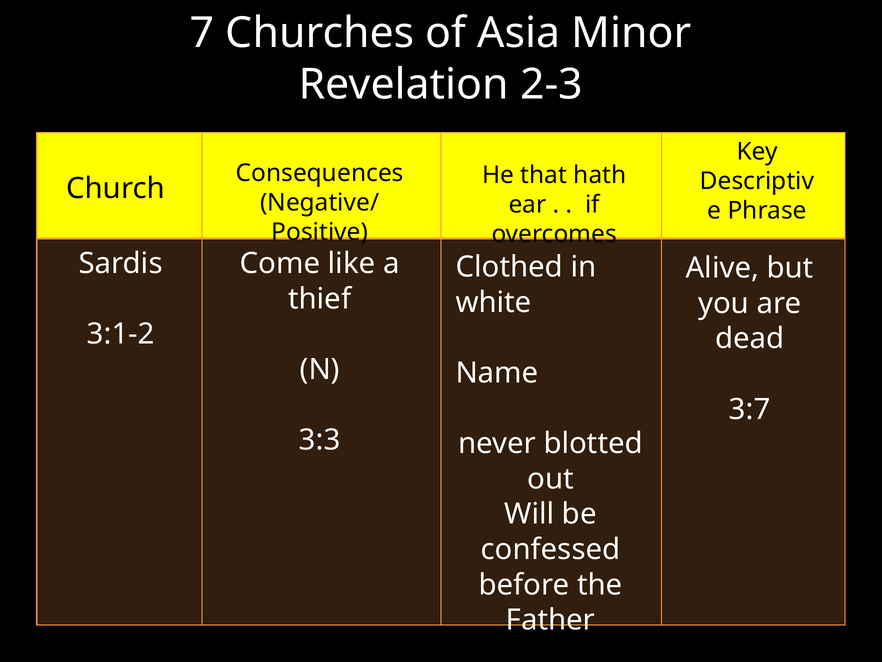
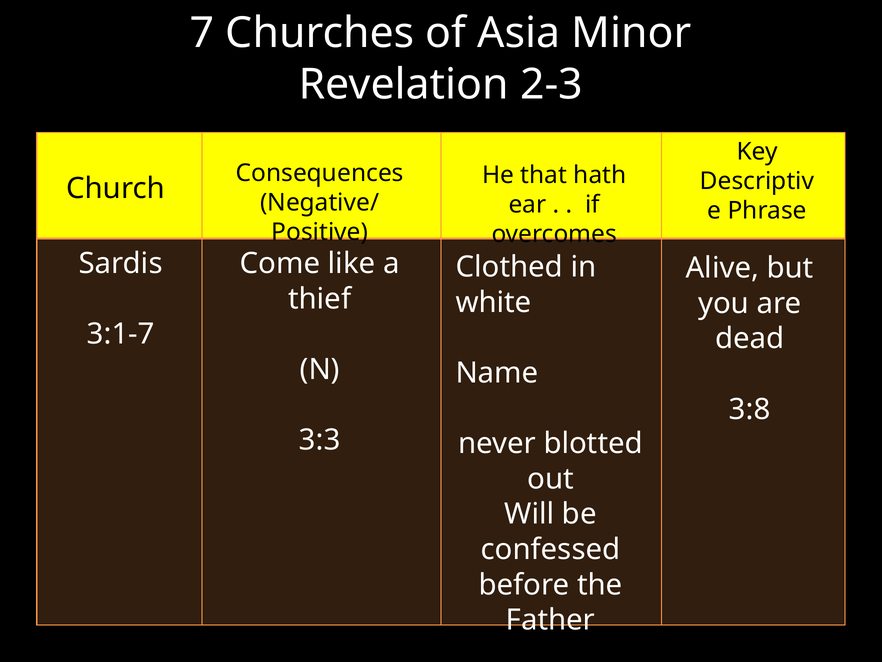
3:1-2: 3:1-2 -> 3:1-7 (121, 334)
3:7: 3:7 -> 3:8 (750, 409)
